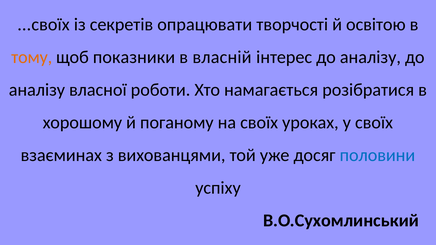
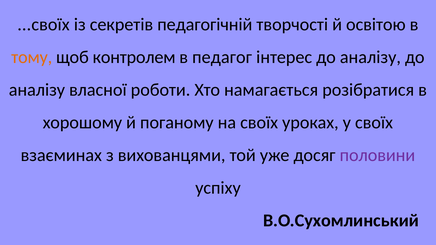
опрацювати: опрацювати -> педагогічній (205, 25)
показники: показники -> контролем (134, 57)
власній: власній -> педагог (222, 57)
половини colour: blue -> purple (377, 155)
